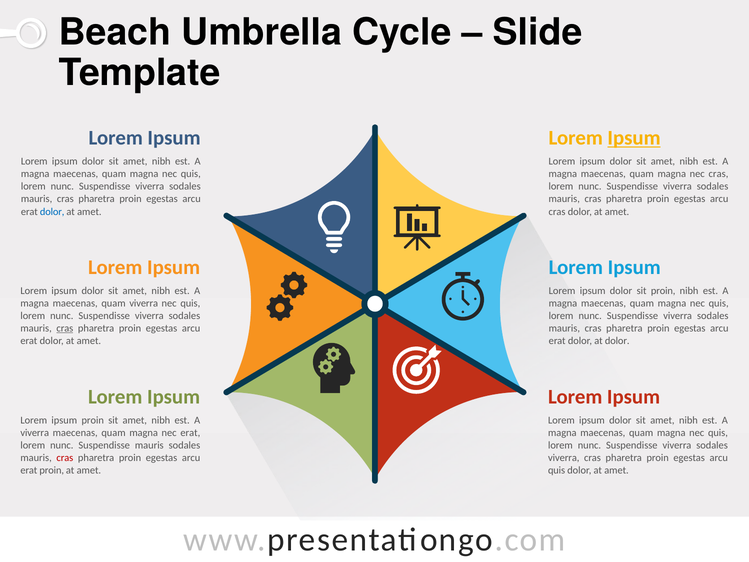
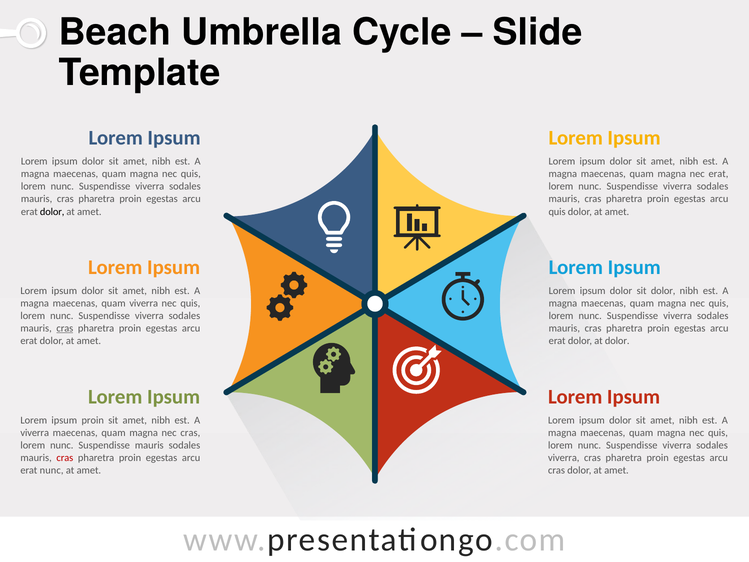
Ipsum underline: present -> none (634, 138)
nec cras: cras -> erat (718, 174)
dolor colour: blue -> black (52, 211)
cras: cras -> quis (557, 211)
sit proin: proin -> dolor (663, 291)
nec erat: erat -> cras (190, 433)
erat proin: proin -> nunc (52, 470)
quis: quis -> cras (557, 470)
